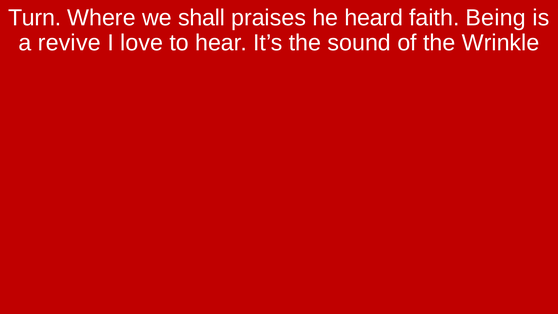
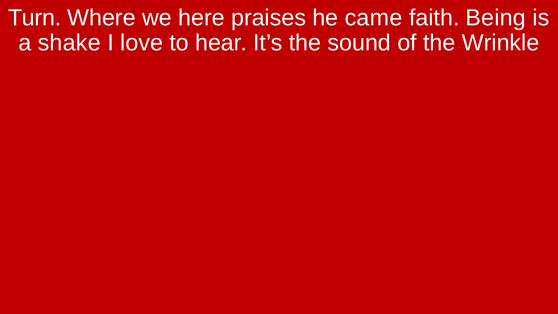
shall: shall -> here (201, 18)
heard: heard -> came (374, 18)
revive: revive -> shake (69, 43)
